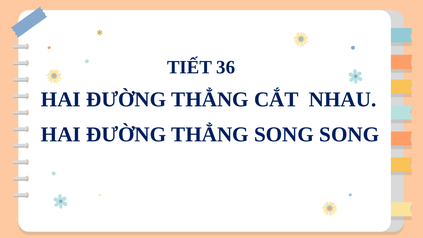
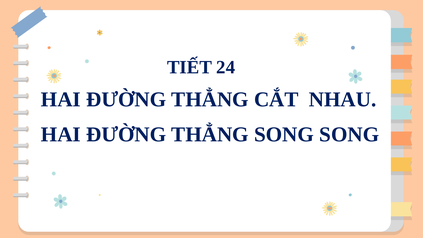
36: 36 -> 24 (226, 67)
